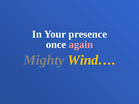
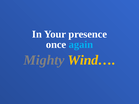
again colour: pink -> light blue (81, 45)
